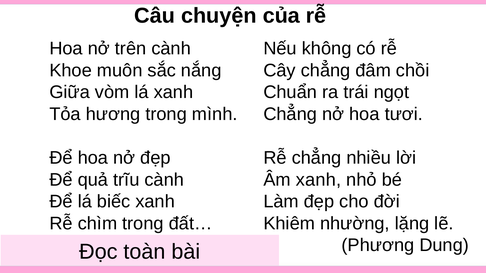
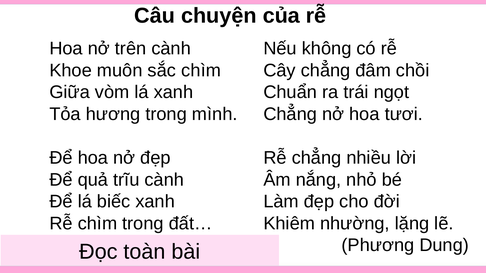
sắc nắng: nắng -> chìm (201, 71)
Âm xanh: xanh -> nắng (319, 180)
